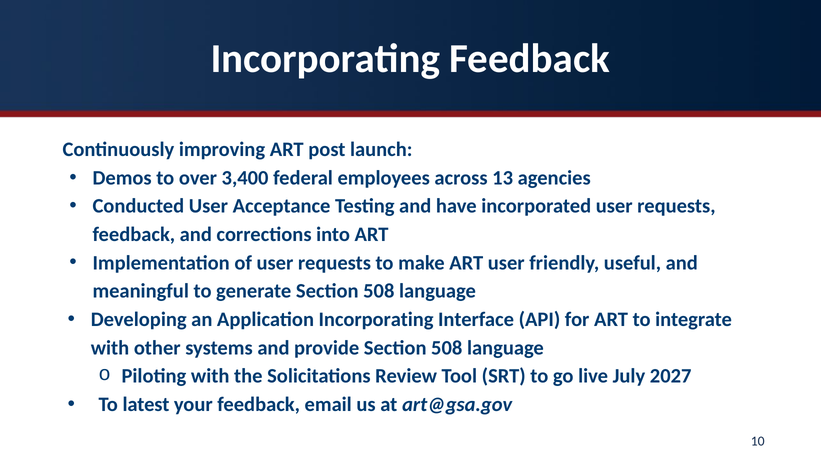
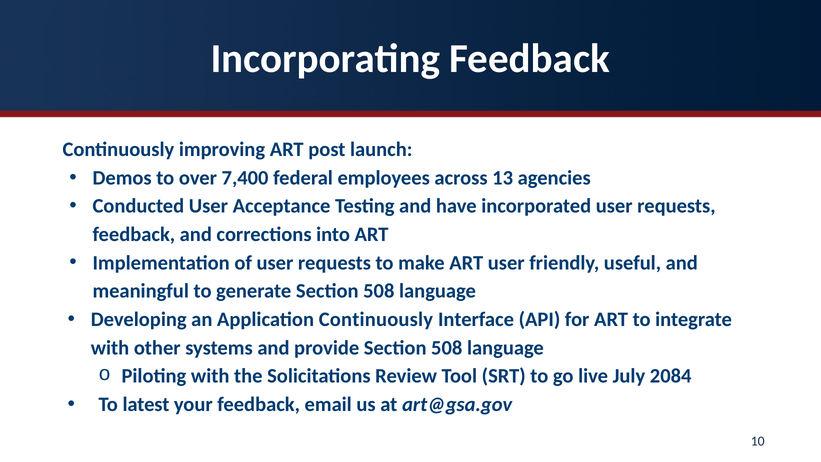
3,400: 3,400 -> 7,400 (245, 178)
Application Incorporating: Incorporating -> Continuously (376, 319)
2027: 2027 -> 2084 (671, 376)
